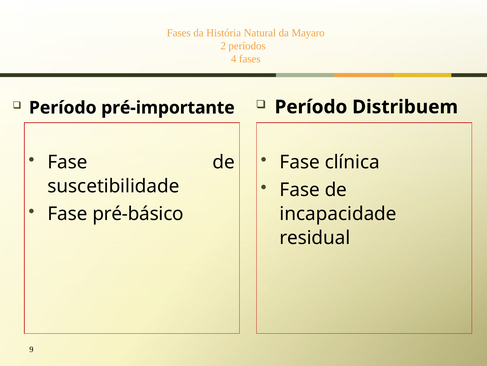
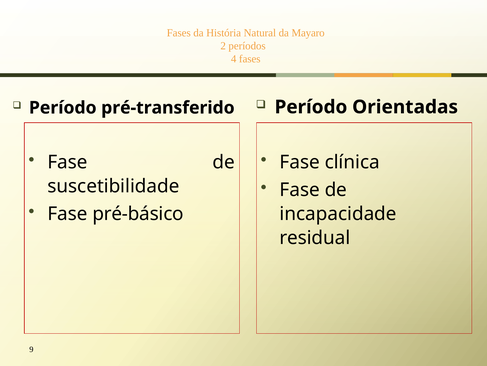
Distribuem: Distribuem -> Orientadas (405, 107)
pré-importante: pré-importante -> pré-transferido (168, 108)
